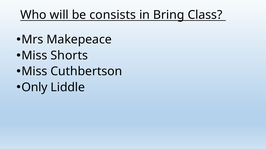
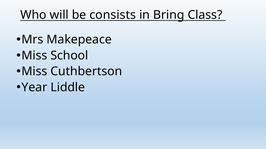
Shorts: Shorts -> School (69, 56)
Only: Only -> Year (34, 88)
